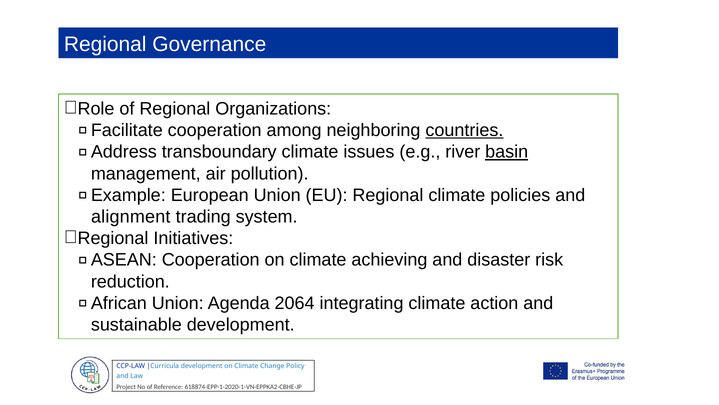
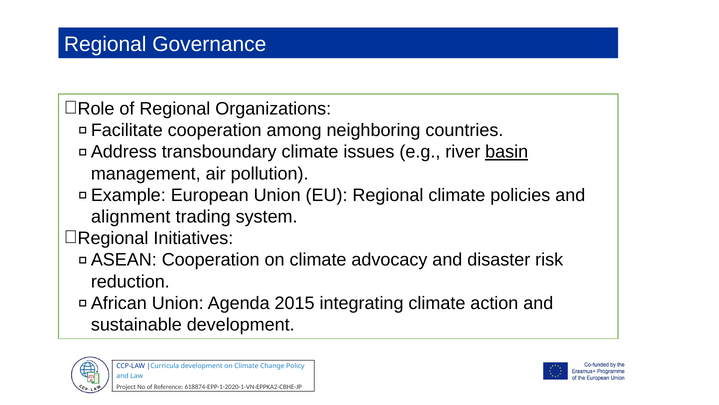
countries underline: present -> none (464, 130)
achieving: achieving -> advocacy (389, 260)
2064: 2064 -> 2015 (295, 303)
